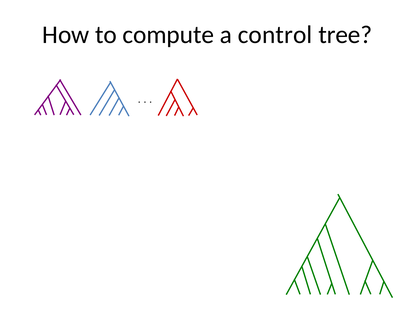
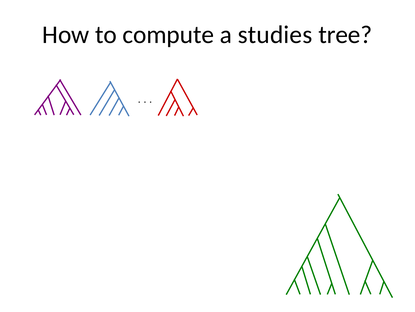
control: control -> studies (275, 35)
